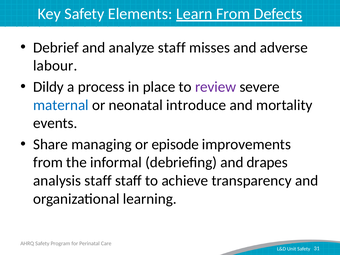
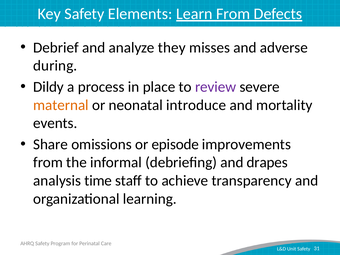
analyze staff: staff -> they (172, 48)
labour: labour -> during (55, 66)
maternal colour: blue -> orange (61, 105)
managing: managing -> omissions (102, 144)
analysis staff: staff -> time (98, 181)
